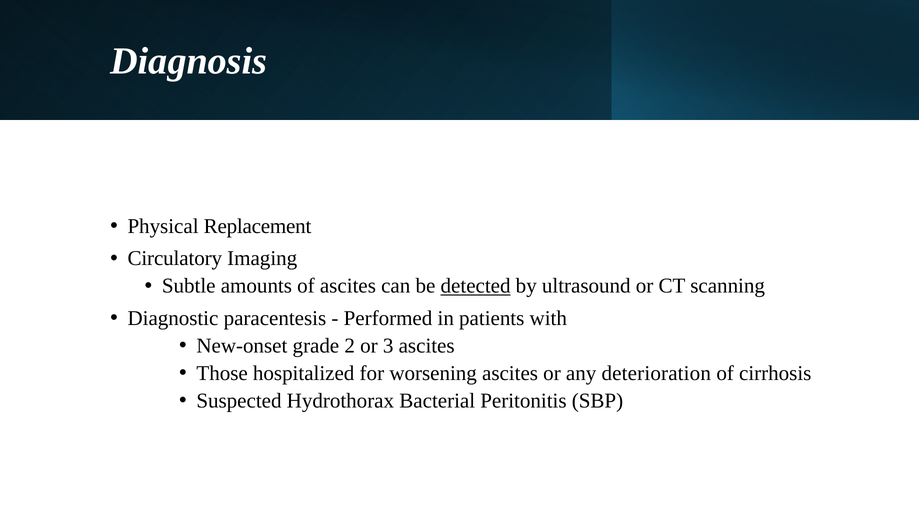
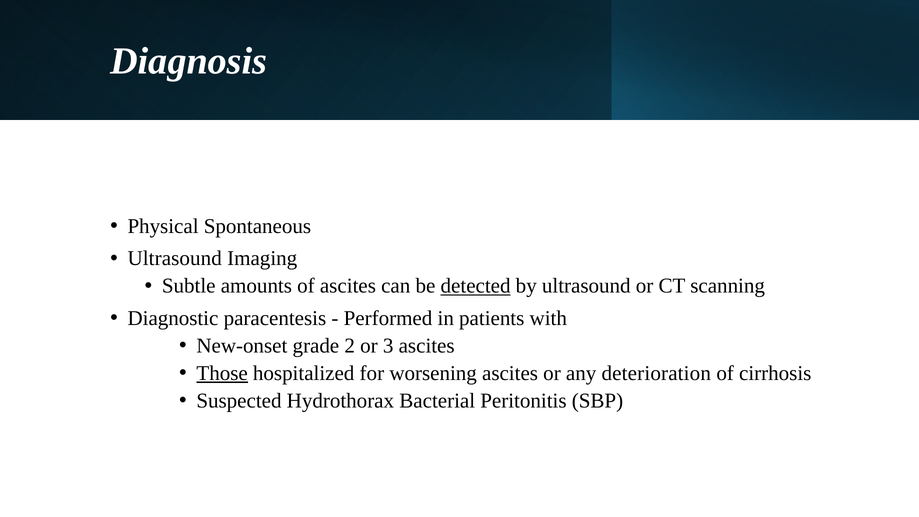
Replacement: Replacement -> Spontaneous (257, 226)
Circulatory: Circulatory -> Ultrasound (175, 258)
Those underline: none -> present (222, 373)
